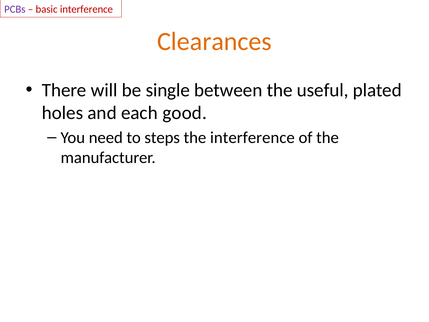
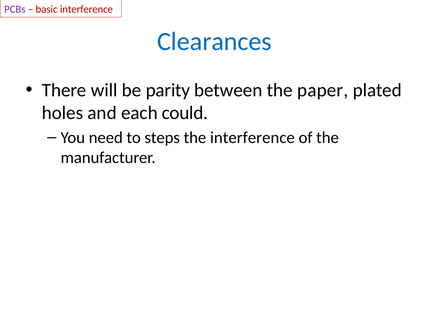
Clearances colour: orange -> blue (214, 42)
single: single -> parity (168, 90)
useful: useful -> paper (323, 90)
good: good -> could (185, 113)
